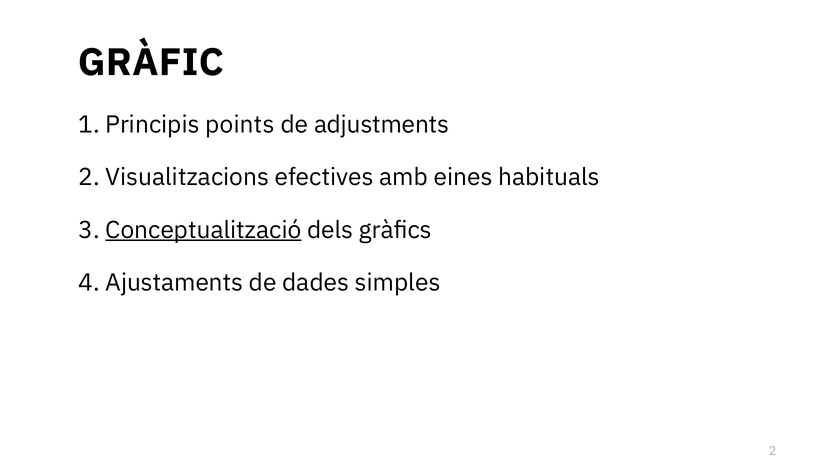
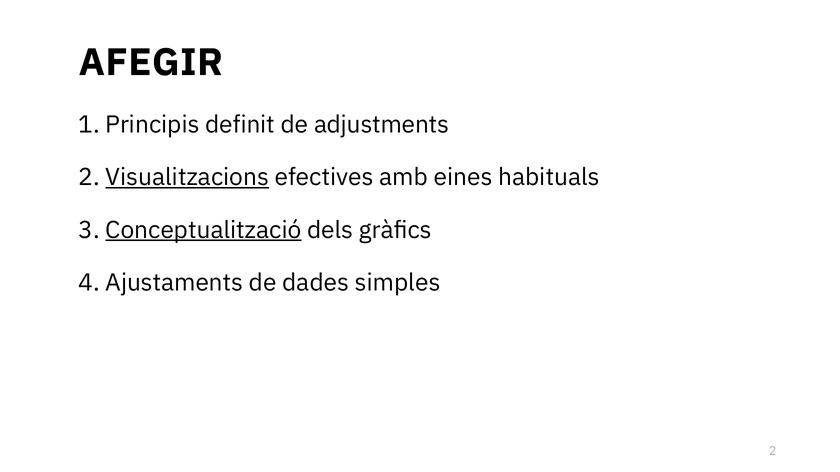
GRÀFIC: GRÀFIC -> AFEGIR (151, 62)
points: points -> definit (240, 125)
Visualitzacions underline: none -> present (187, 177)
